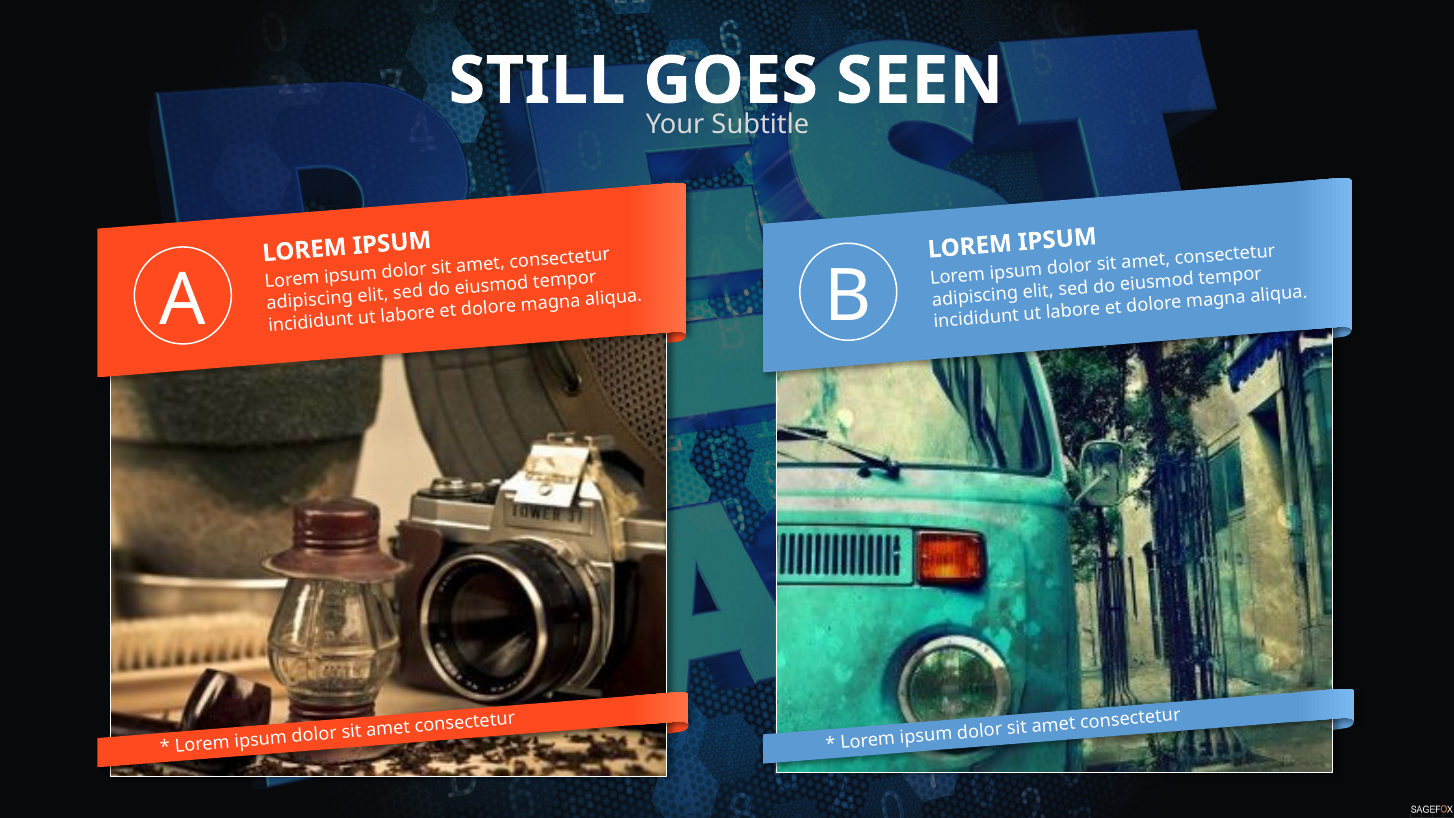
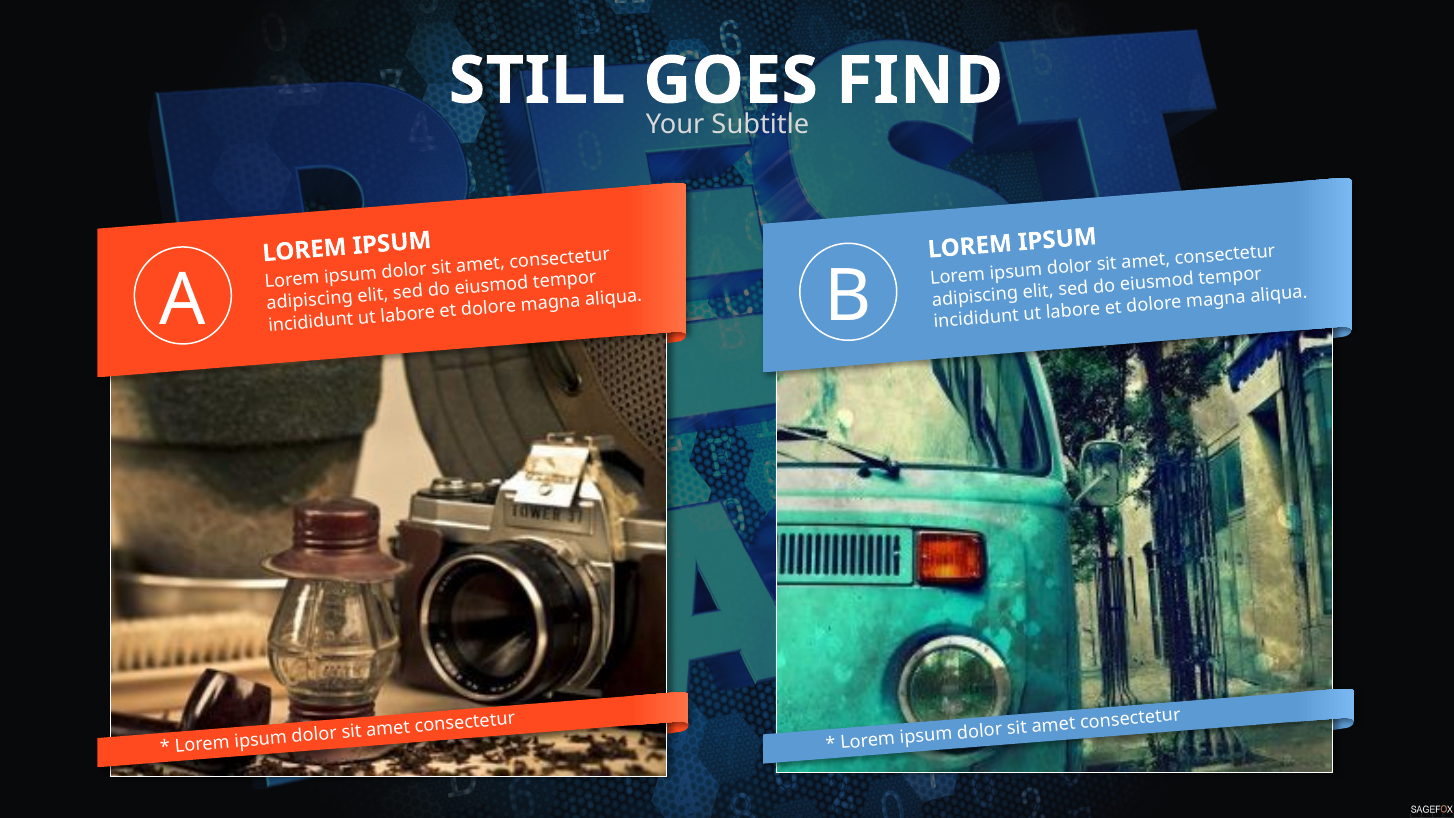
SEEN: SEEN -> FIND (920, 81)
